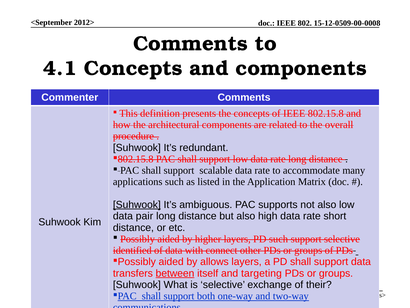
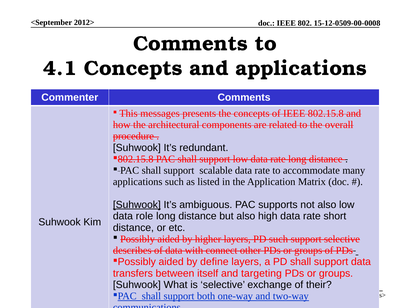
and components: components -> applications (301, 68)
definition: definition -> messages (160, 113)
pair: pair -> role (144, 216)
identified: identified -> describes (132, 250)
allows: allows -> define (214, 261)
between underline: present -> none (175, 273)
